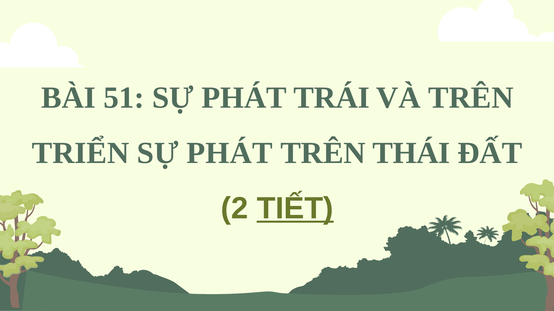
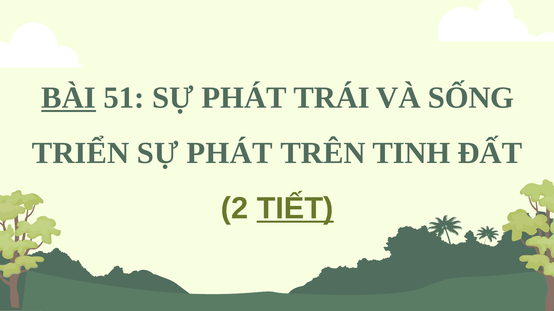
BÀI underline: none -> present (69, 98)
VÀ TRÊN: TRÊN -> SỐNG (471, 98)
THÁI: THÁI -> TINH (411, 153)
